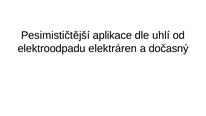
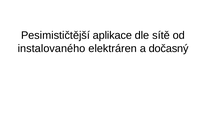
uhlí: uhlí -> sítě (161, 35)
elektroodpadu: elektroodpadu -> instalovaného (52, 48)
